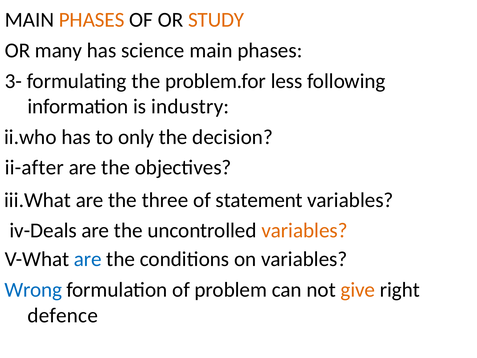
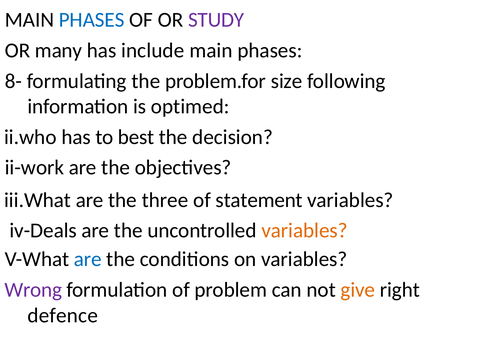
PHASES colour: orange -> blue (92, 20)
STUDY colour: orange -> purple (216, 20)
science: science -> include (153, 50)
3-: 3- -> 8- (13, 81)
less: less -> size (287, 81)
industry: industry -> optimed (190, 106)
only: only -> best (136, 137)
ii-after: ii-after -> ii-work (34, 168)
Wrong colour: blue -> purple (33, 290)
